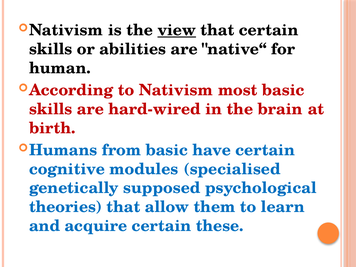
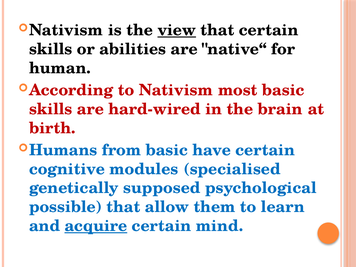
theories: theories -> possible (65, 207)
acquire underline: none -> present (96, 226)
these: these -> mind (220, 226)
